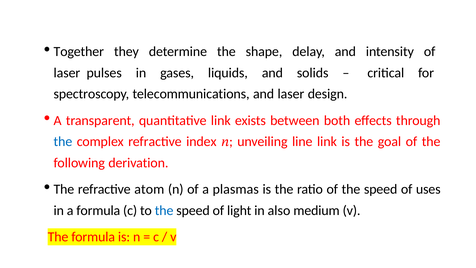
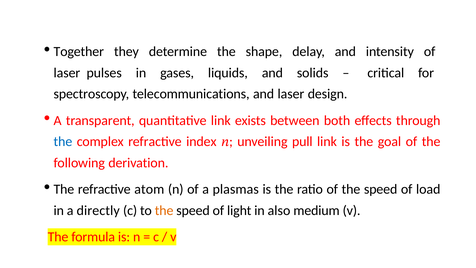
line: line -> pull (302, 142)
uses: uses -> load (428, 189)
a formula: formula -> directly (98, 210)
the colour: blue -> orange (164, 210)
